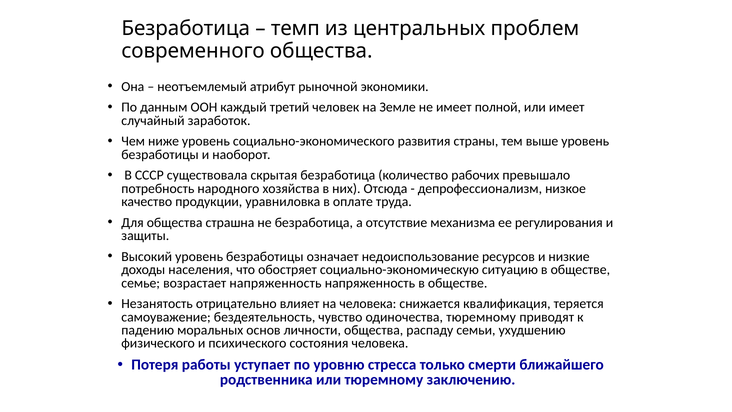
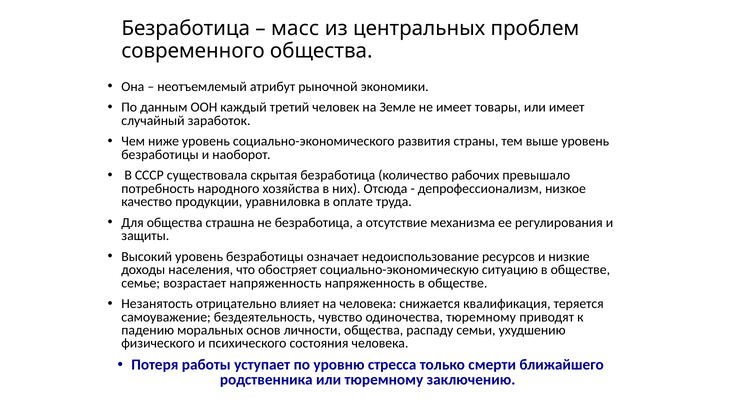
темп: темп -> масс (295, 28)
полной: полной -> товары (498, 107)
